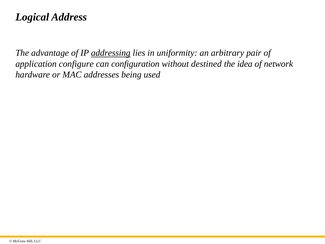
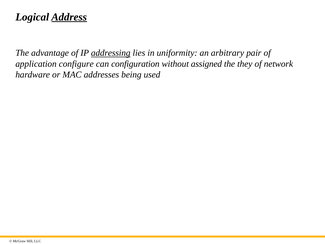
Address underline: none -> present (69, 17)
destined: destined -> assigned (206, 64)
idea: idea -> they (245, 64)
